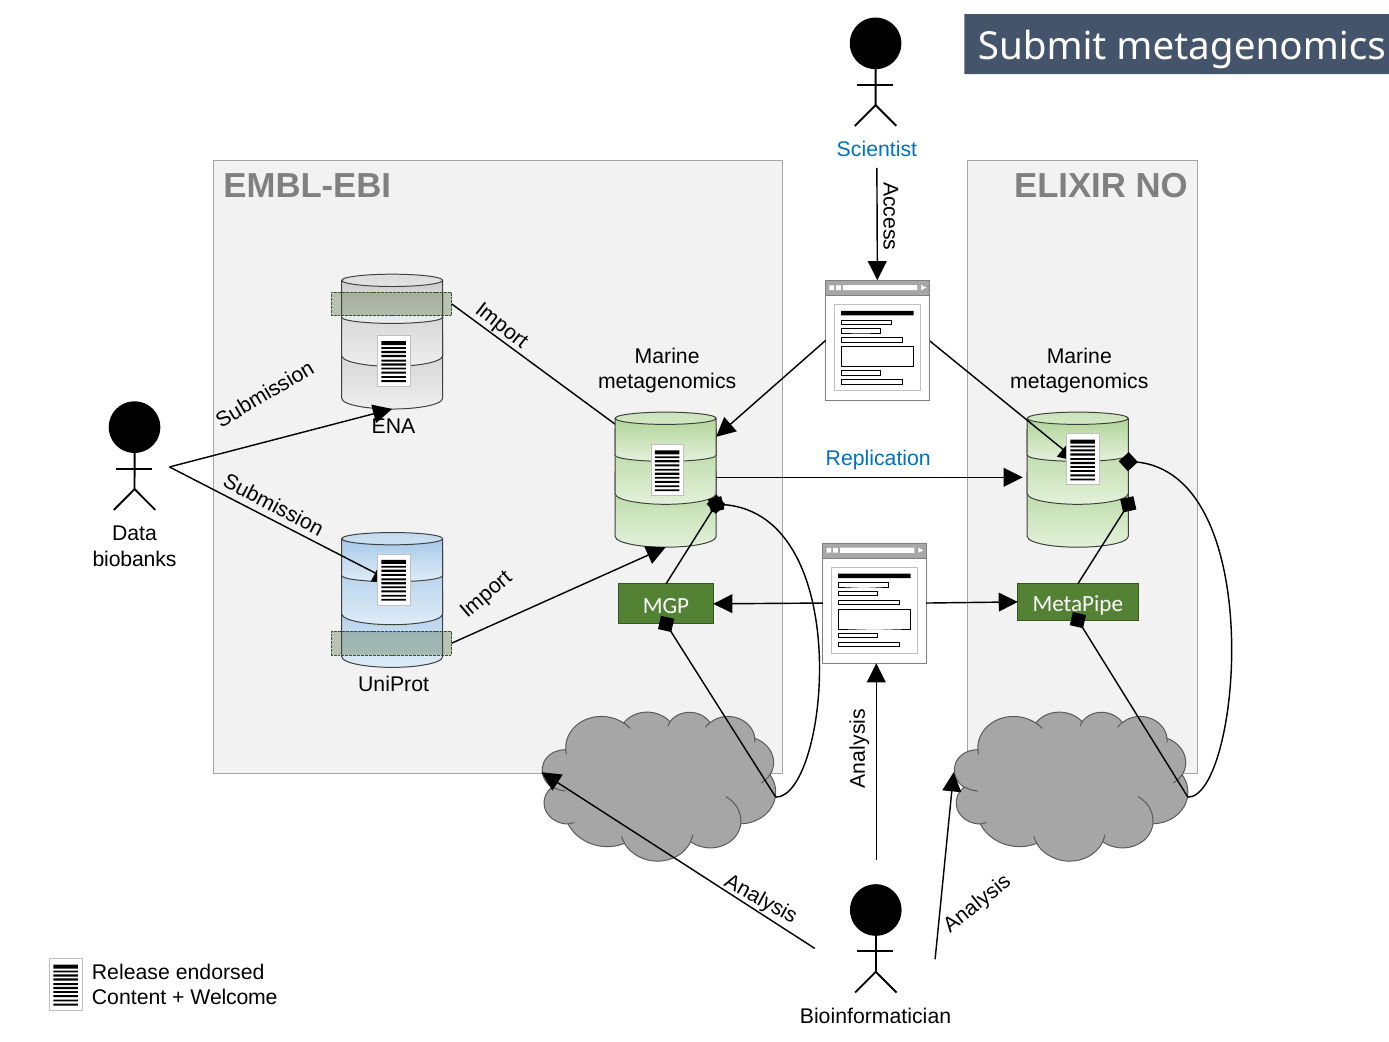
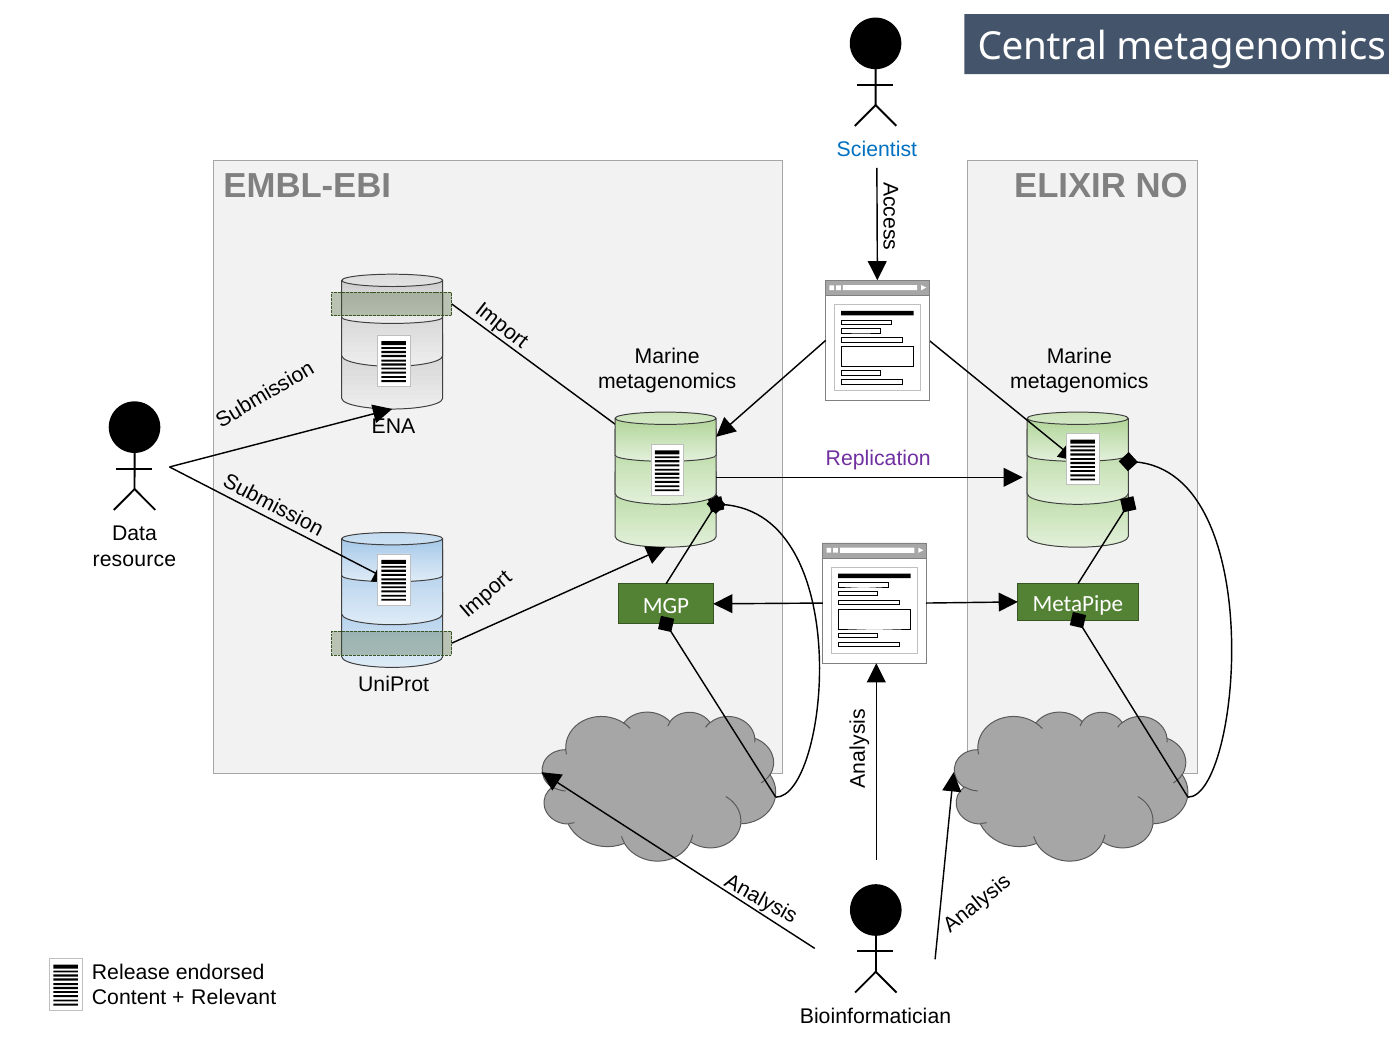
Submit: Submit -> Central (1042, 47)
Replication colour: blue -> purple (878, 458)
biobanks: biobanks -> resource (134, 559)
Welcome: Welcome -> Relevant (234, 998)
